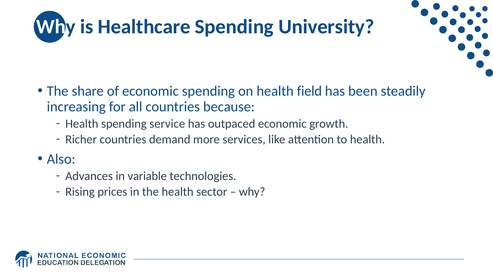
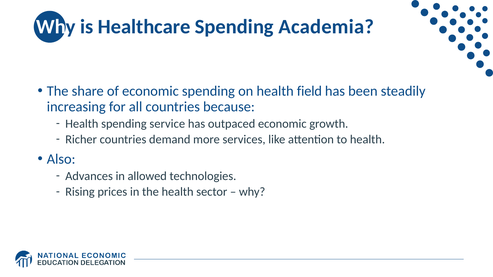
University: University -> Academia (326, 27)
variable: variable -> allowed (147, 176)
